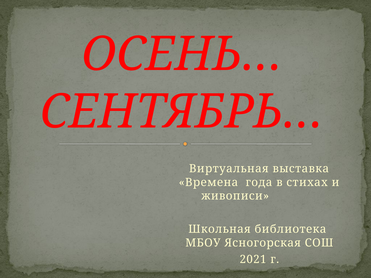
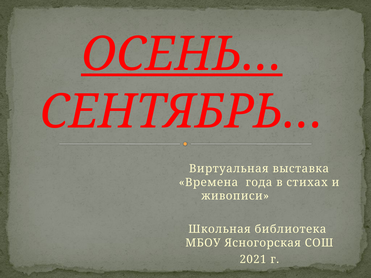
ОСЕНЬ… underline: none -> present (182, 54)
